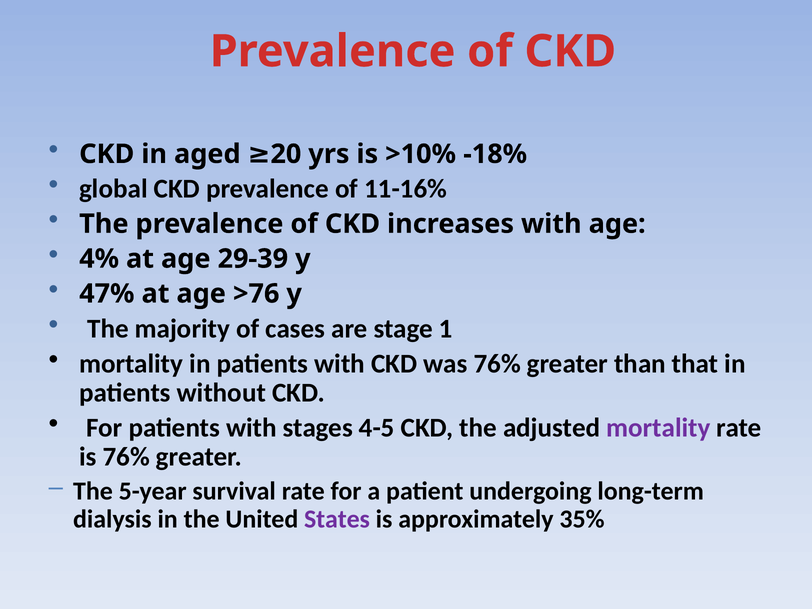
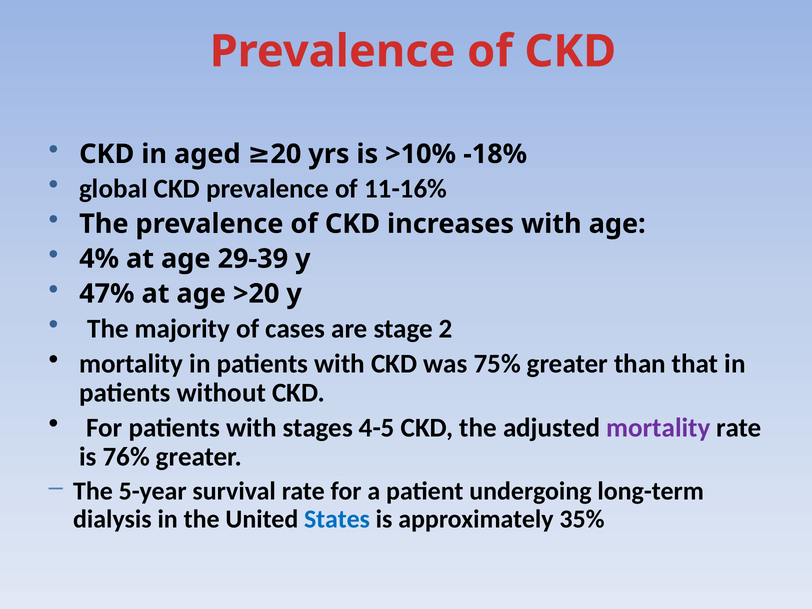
>76: >76 -> >20 (256, 294)
1: 1 -> 2 (446, 329)
was 76%: 76% -> 75% (497, 364)
States colour: purple -> blue (337, 519)
